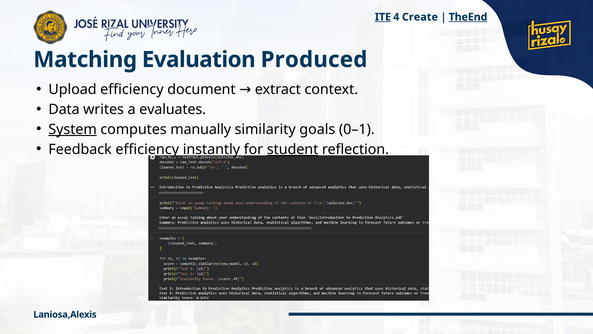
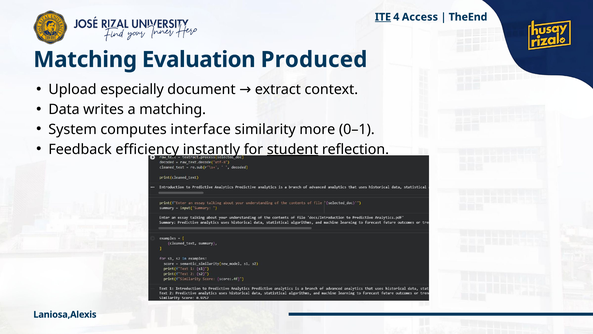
Create: Create -> Access (420, 17)
TheEnd underline: present -> none (468, 17)
Upload efficiency: efficiency -> especially (132, 89)
a evaluates: evaluates -> matching (173, 109)
System underline: present -> none (73, 129)
manually: manually -> interface (201, 129)
goals: goals -> more (317, 129)
